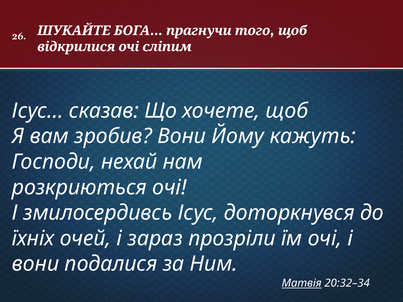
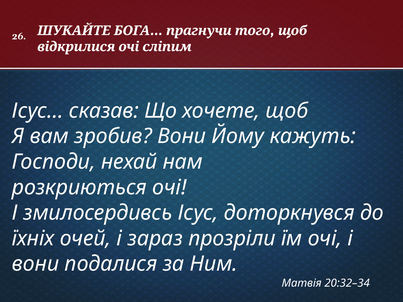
Матвія underline: present -> none (302, 283)
